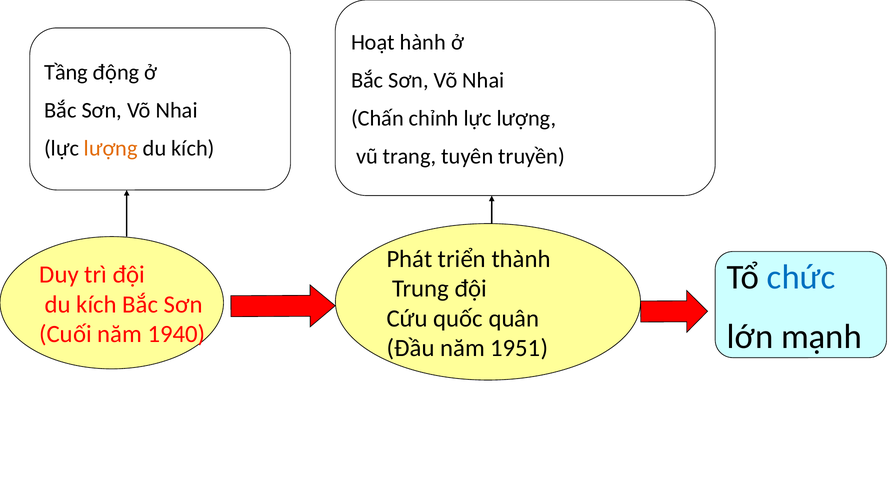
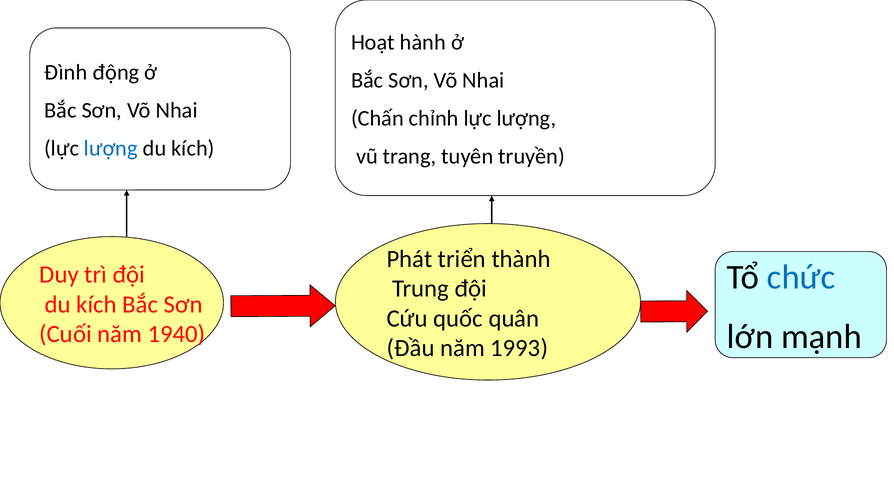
Tầng: Tầng -> Đình (66, 72)
lượng colour: orange -> blue (111, 148)
1951: 1951 -> 1993 (519, 348)
